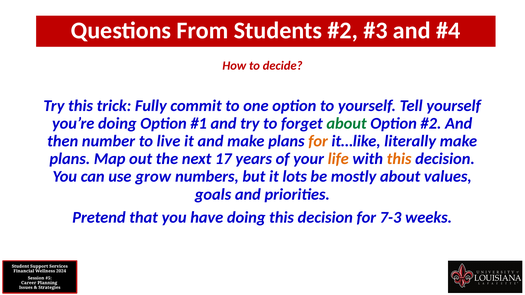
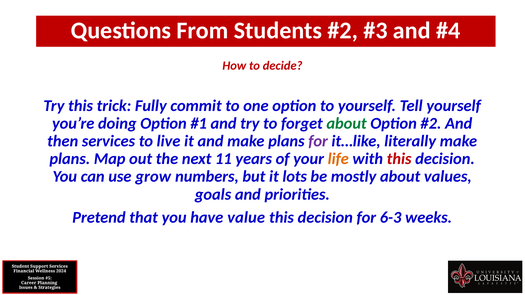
then number: number -> services (109, 141)
for colour: orange -> purple (318, 141)
17: 17 -> 11 (223, 159)
this colour: orange -> red (399, 159)
have doing: doing -> value (246, 218)
7-3: 7-3 -> 6-3 (391, 218)
